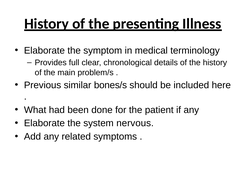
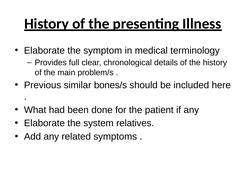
nervous: nervous -> relatives (135, 124)
